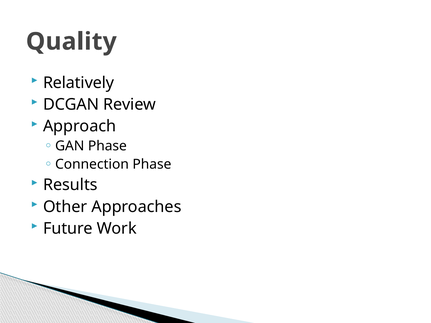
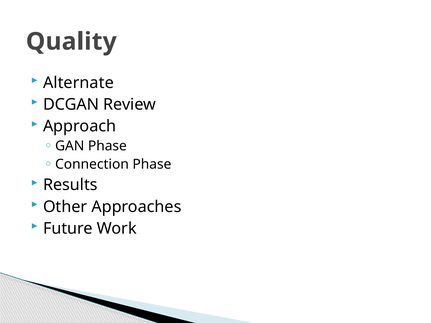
Relatively: Relatively -> Alternate (78, 83)
